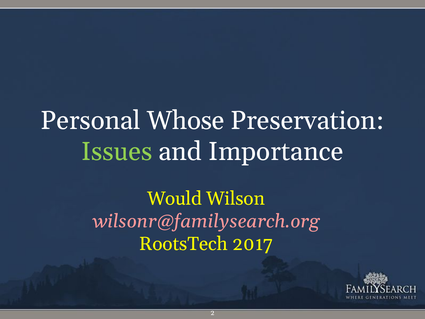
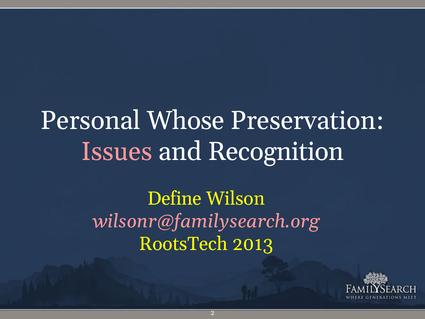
Issues colour: light green -> pink (117, 152)
Importance: Importance -> Recognition (276, 152)
Would: Would -> Define (175, 199)
2017: 2017 -> 2013 (253, 244)
